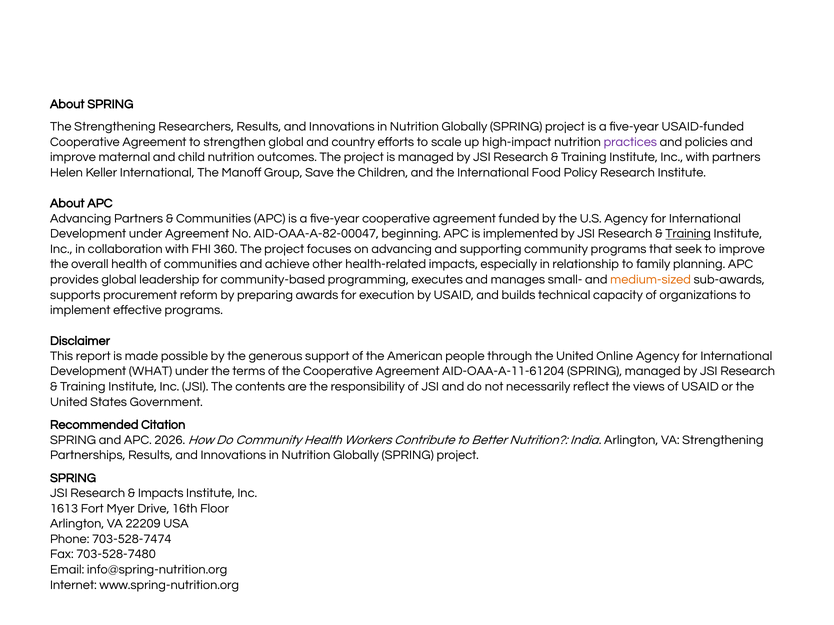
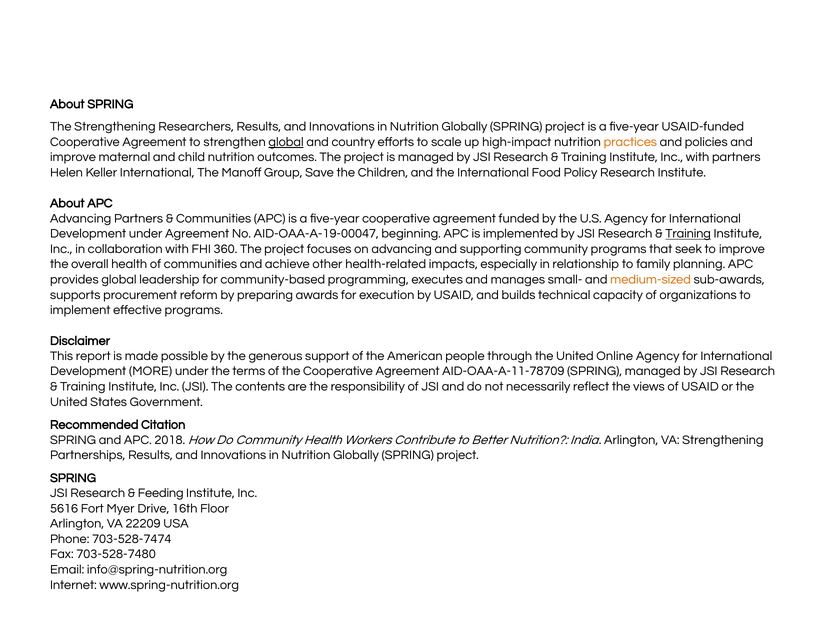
global underline: none -> present (286, 142)
practices colour: purple -> orange (630, 142)
AID-OAA-A-82-00047: AID-OAA-A-82-00047 -> AID-OAA-A-19-00047 (316, 234)
WHAT: WHAT -> MORE (151, 372)
AID-OAA-A-11-61204: AID-OAA-A-11-61204 -> AID-OAA-A-11-78709 (503, 372)
2026: 2026 -> 2018 (170, 440)
Impacts: Impacts -> Feeding (161, 494)
1613: 1613 -> 5616 (64, 509)
